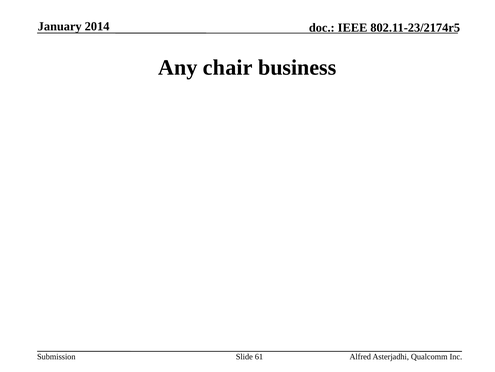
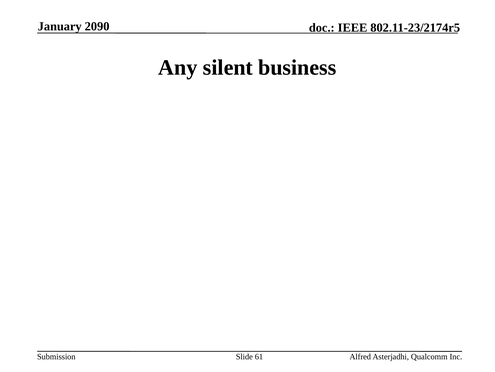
2014: 2014 -> 2090 (97, 26)
chair: chair -> silent (228, 67)
